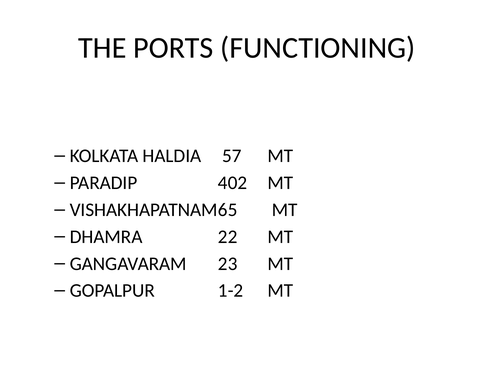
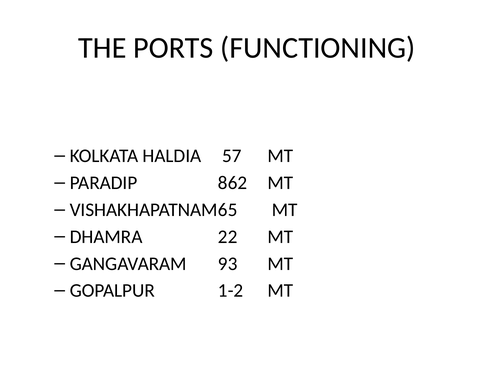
402: 402 -> 862 (233, 183)
23: 23 -> 93 (228, 263)
